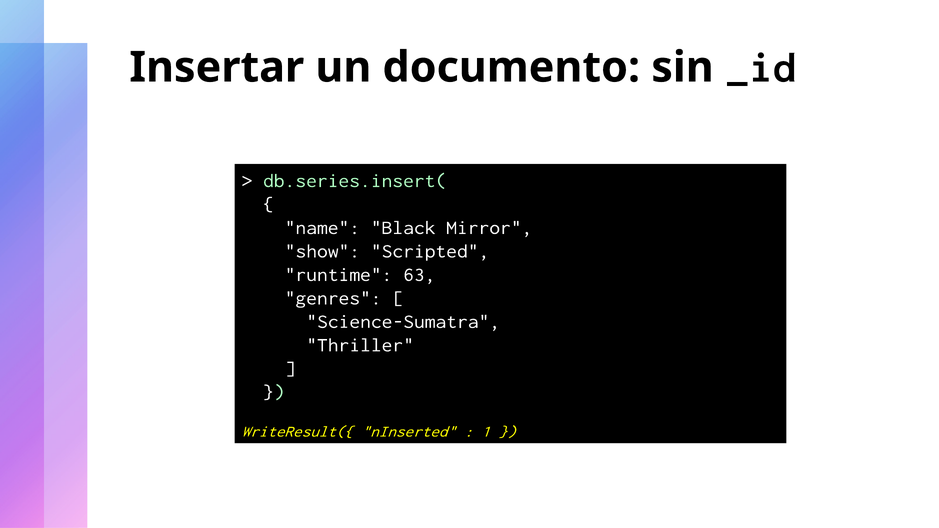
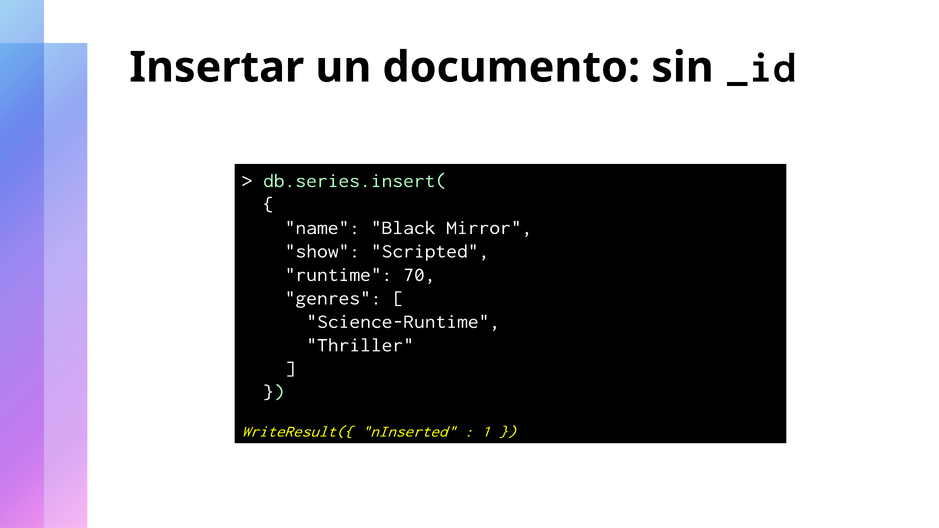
63: 63 -> 70 (419, 275)
Science-Sumatra: Science-Sumatra -> Science-Runtime (403, 322)
